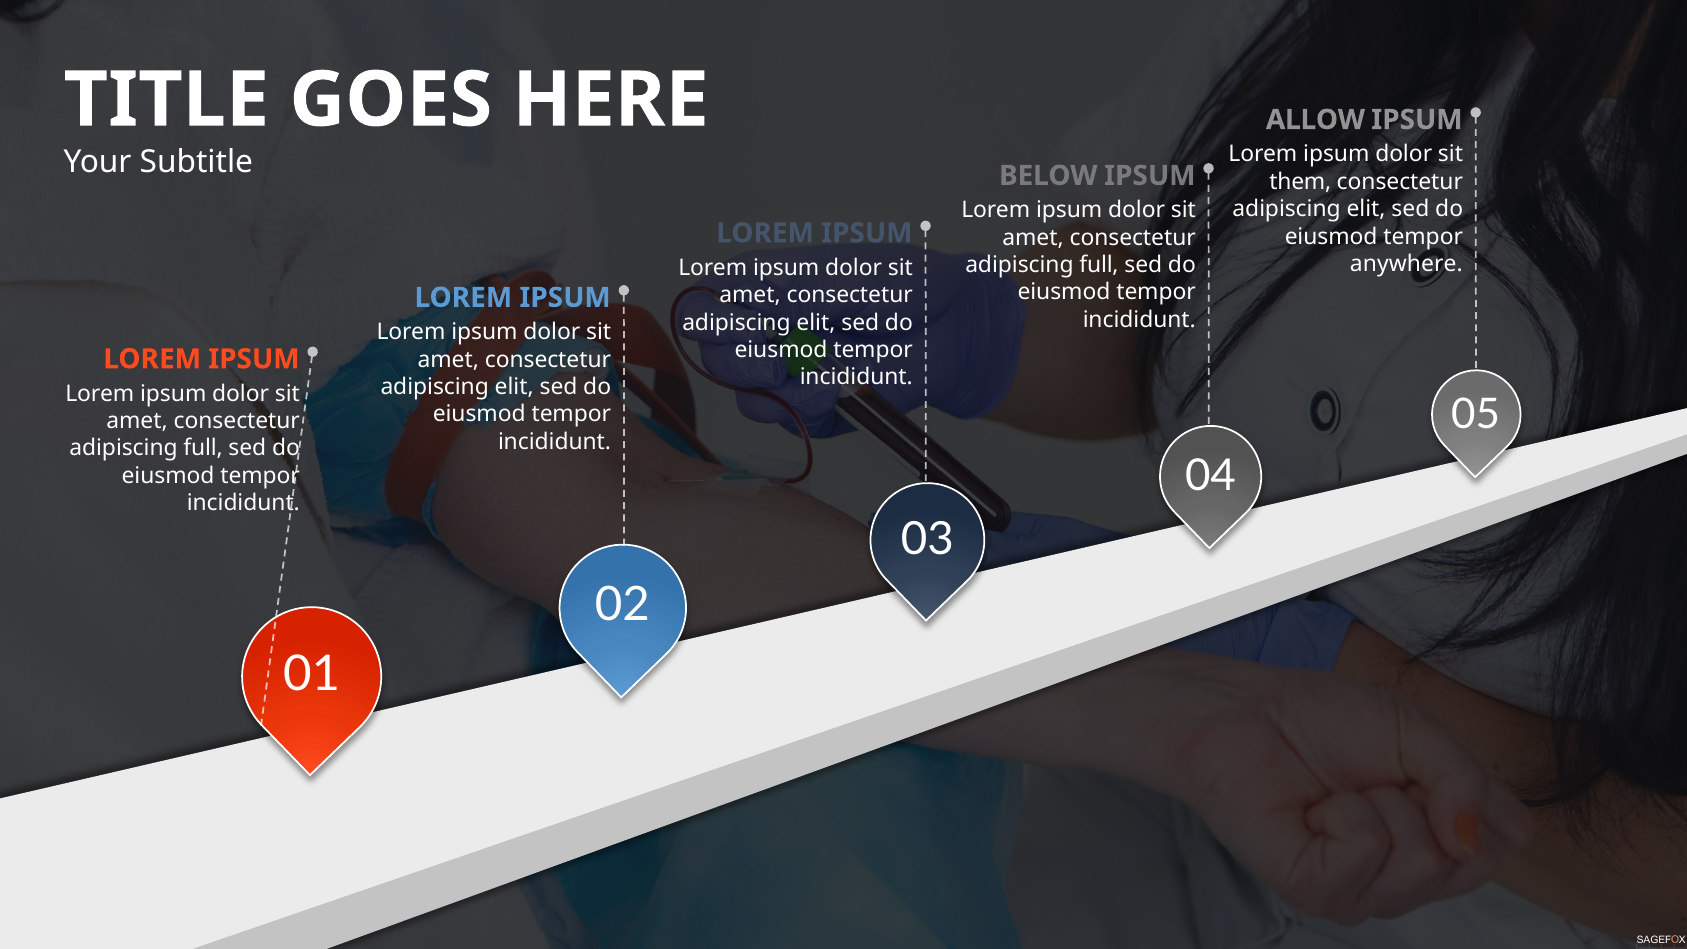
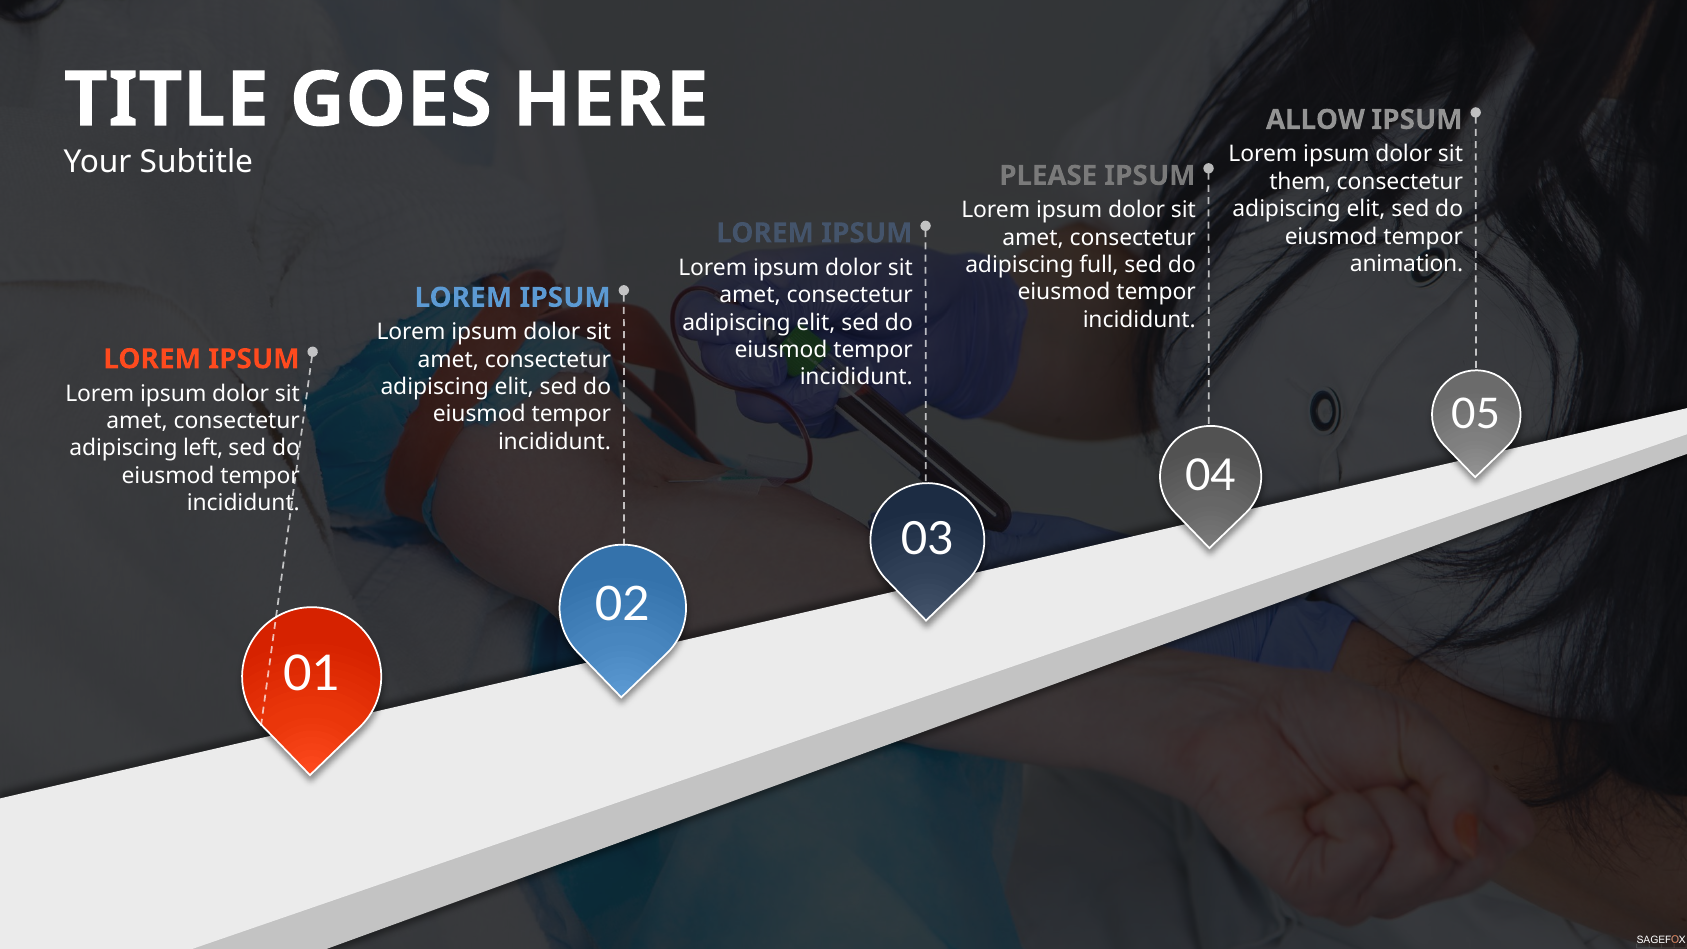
BELOW: BELOW -> PLEASE (1048, 176)
anywhere: anywhere -> animation (1407, 264)
full: full -> left (203, 448)
